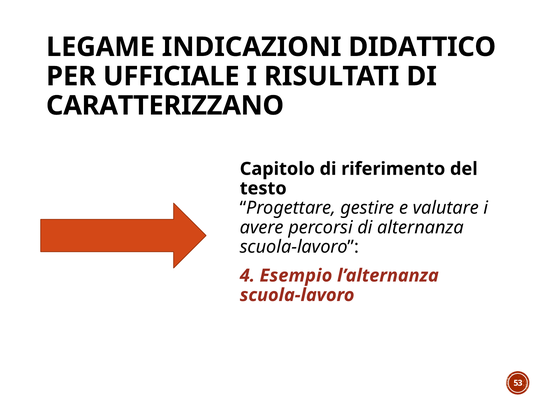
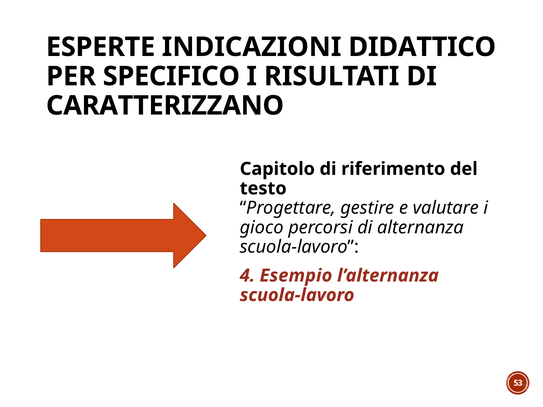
LEGAME: LEGAME -> ESPERTE (101, 47)
UFFICIALE: UFFICIALE -> SPECIFICO (171, 76)
avere: avere -> gioco (262, 228)
